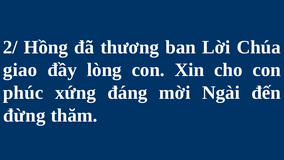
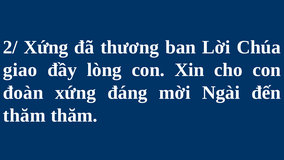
2/ Hồng: Hồng -> Xứng (46, 47)
phúc: phúc -> đoàn (23, 93)
đừng: đừng -> thăm (24, 115)
